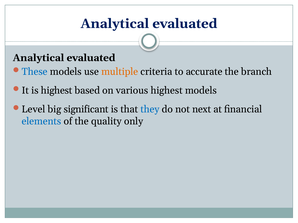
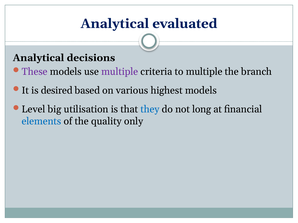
evaluated: evaluated -> decisions (91, 58)
These colour: blue -> purple (35, 72)
multiple colour: orange -> purple (120, 72)
to accurate: accurate -> multiple (204, 72)
is highest: highest -> desired (57, 91)
significant: significant -> utilisation (86, 110)
next: next -> long (202, 110)
